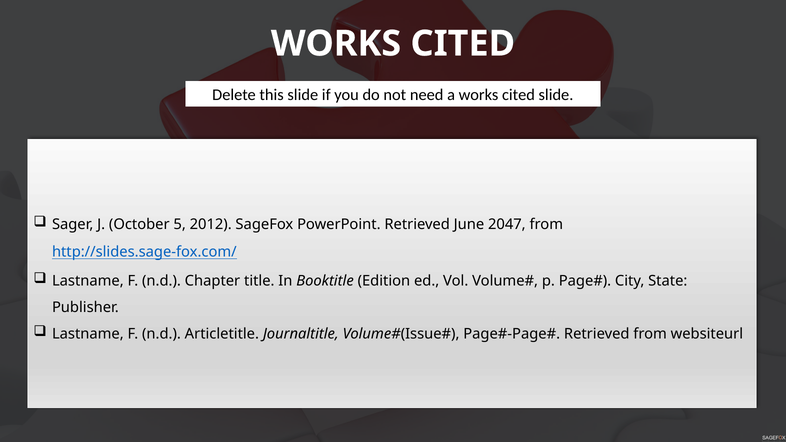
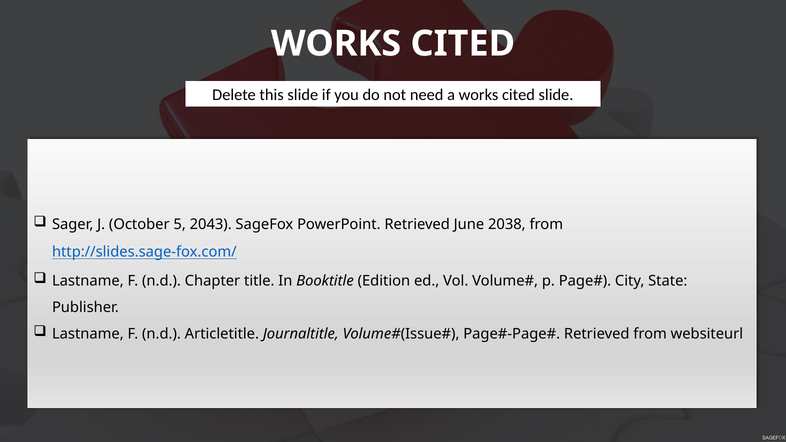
2012: 2012 -> 2043 (211, 224)
2047: 2047 -> 2038 (507, 224)
